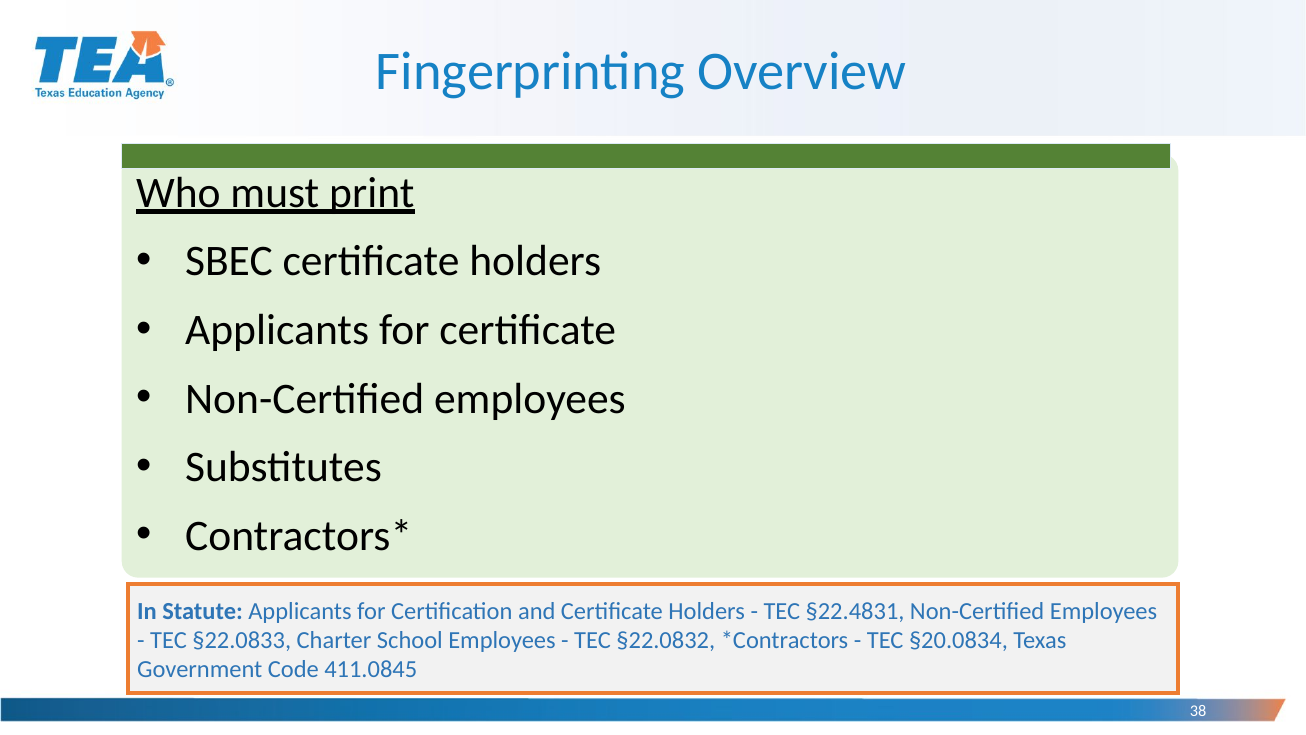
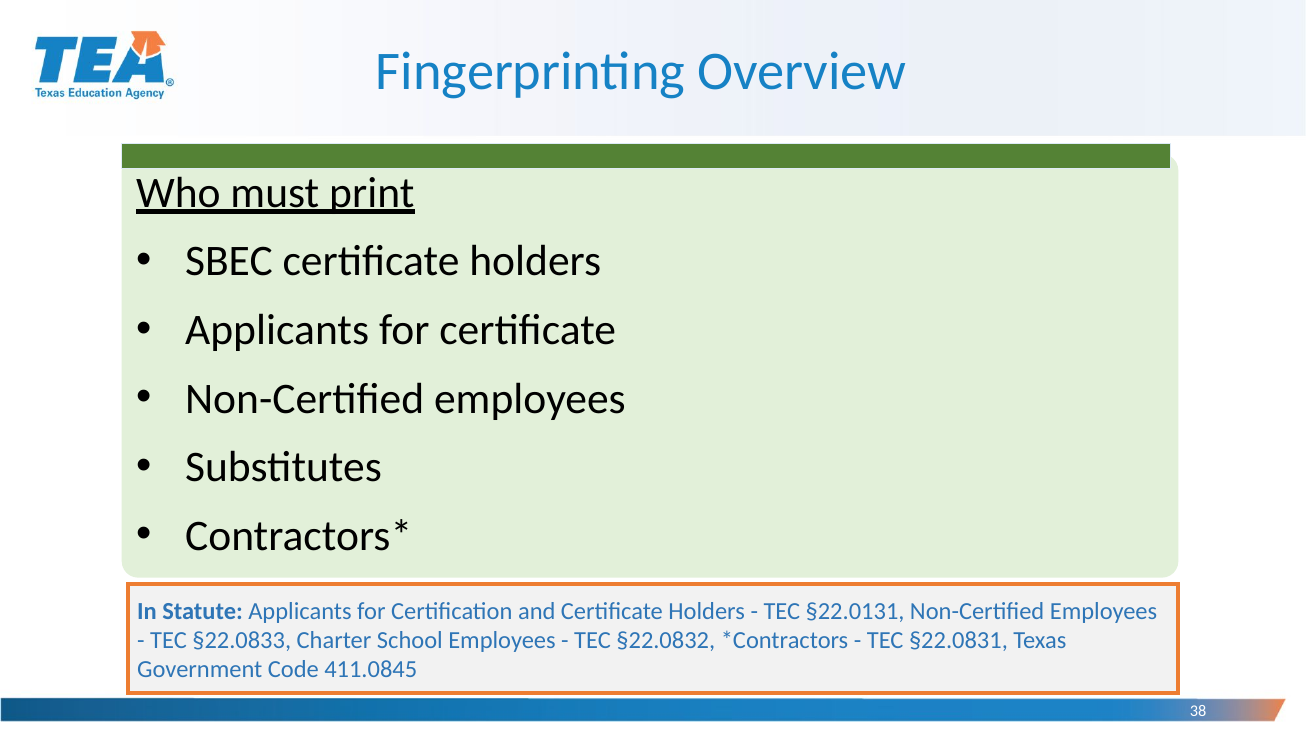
§22.4831: §22.4831 -> §22.0131 (855, 611)
§20.0834: §20.0834 -> §22.0831 (958, 640)
